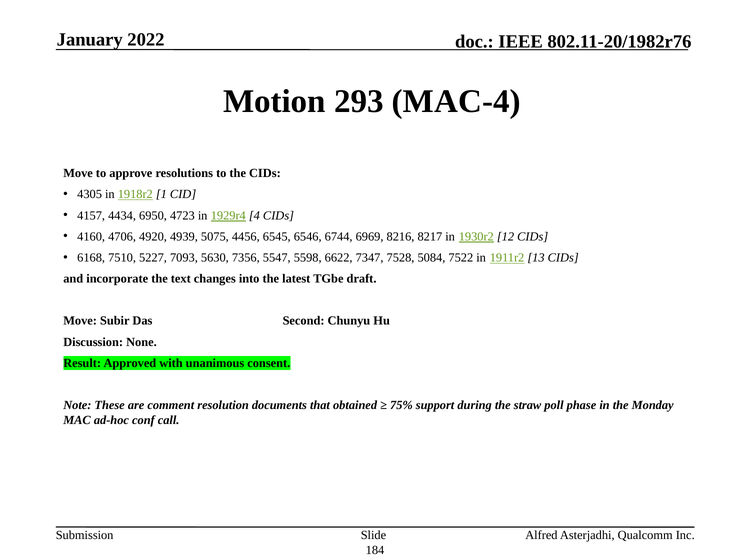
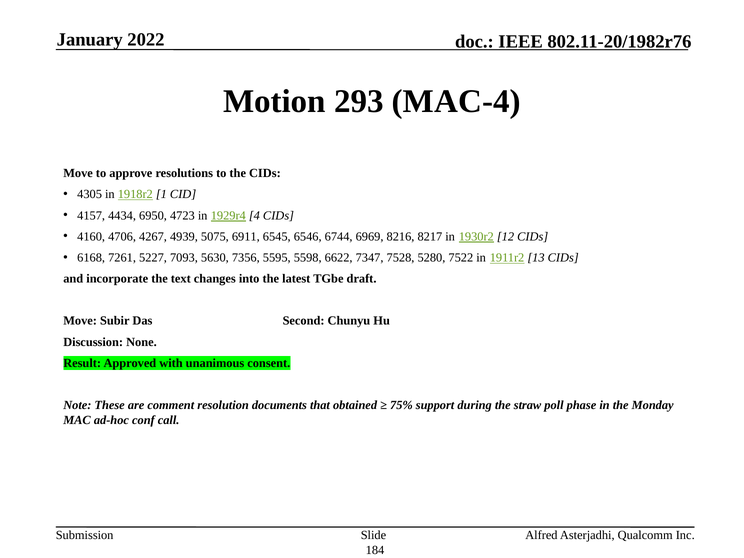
4920: 4920 -> 4267 (153, 237)
4456: 4456 -> 6911 (246, 237)
7510: 7510 -> 7261 (122, 258)
5547: 5547 -> 5595 (277, 258)
5084: 5084 -> 5280 (431, 258)
